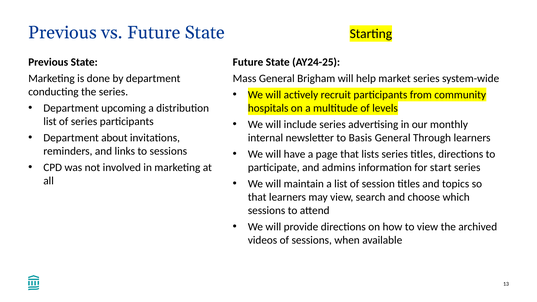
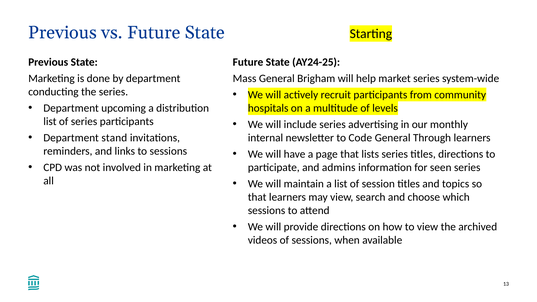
about: about -> stand (114, 138)
Basis: Basis -> Code (360, 138)
start: start -> seen (441, 167)
